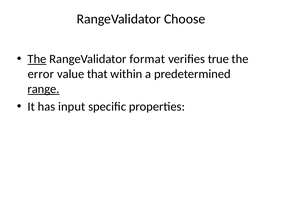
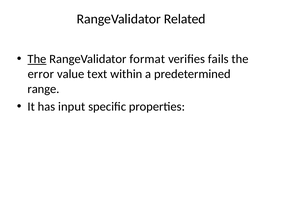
Choose: Choose -> Related (185, 19)
true: true -> fails (218, 59)
that: that -> text (97, 74)
range underline: present -> none (43, 89)
